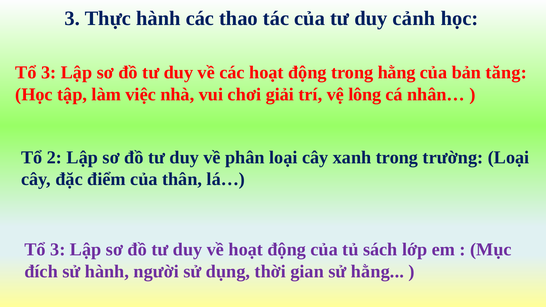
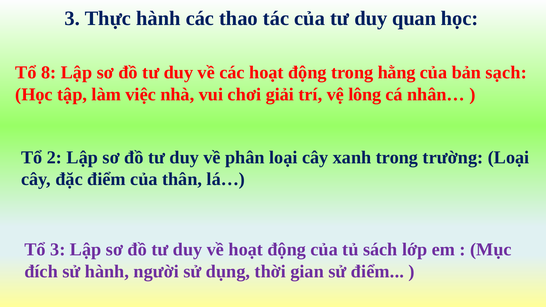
cảnh: cảnh -> quan (414, 18)
3: 3 -> 8 (49, 73)
tăng: tăng -> sạch (506, 73)
sử hằng: hằng -> điểm (377, 271)
